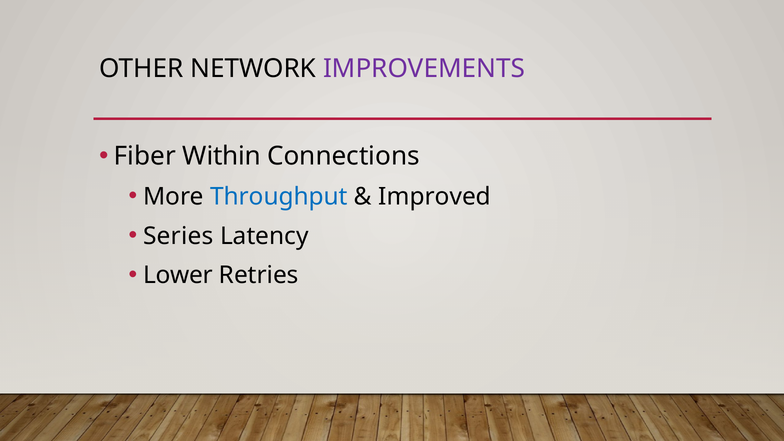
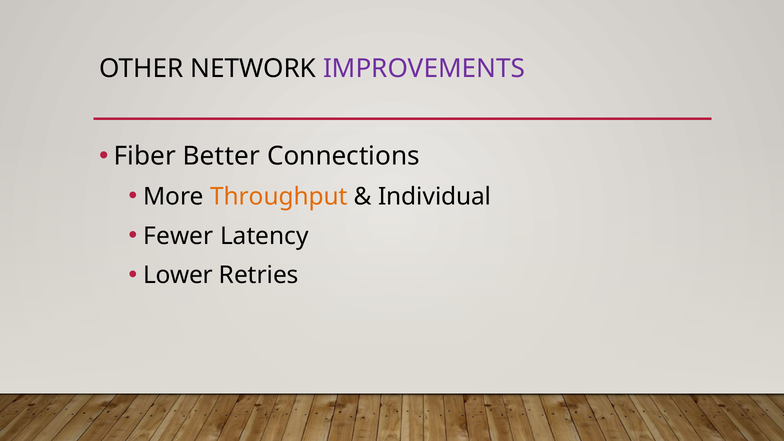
Within: Within -> Better (221, 156)
Throughput colour: blue -> orange (279, 197)
Improved: Improved -> Individual (435, 197)
Series: Series -> Fewer (178, 236)
